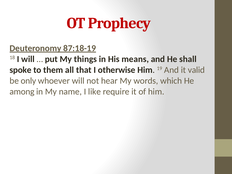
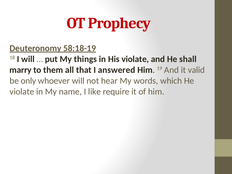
87:18-19: 87:18-19 -> 58:18-19 (80, 48)
His means: means -> violate (135, 59)
spoke: spoke -> marry (21, 70)
otherwise: otherwise -> answered (117, 70)
among: among -> violate (22, 92)
